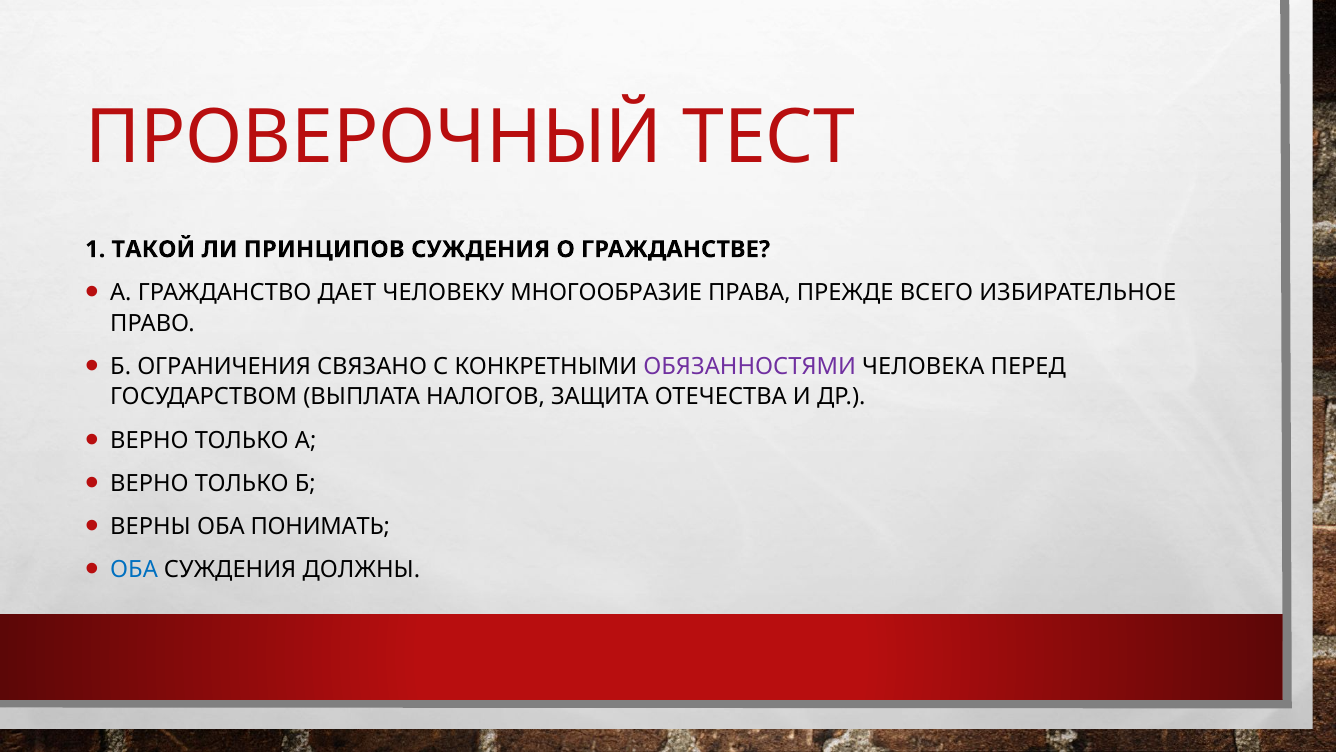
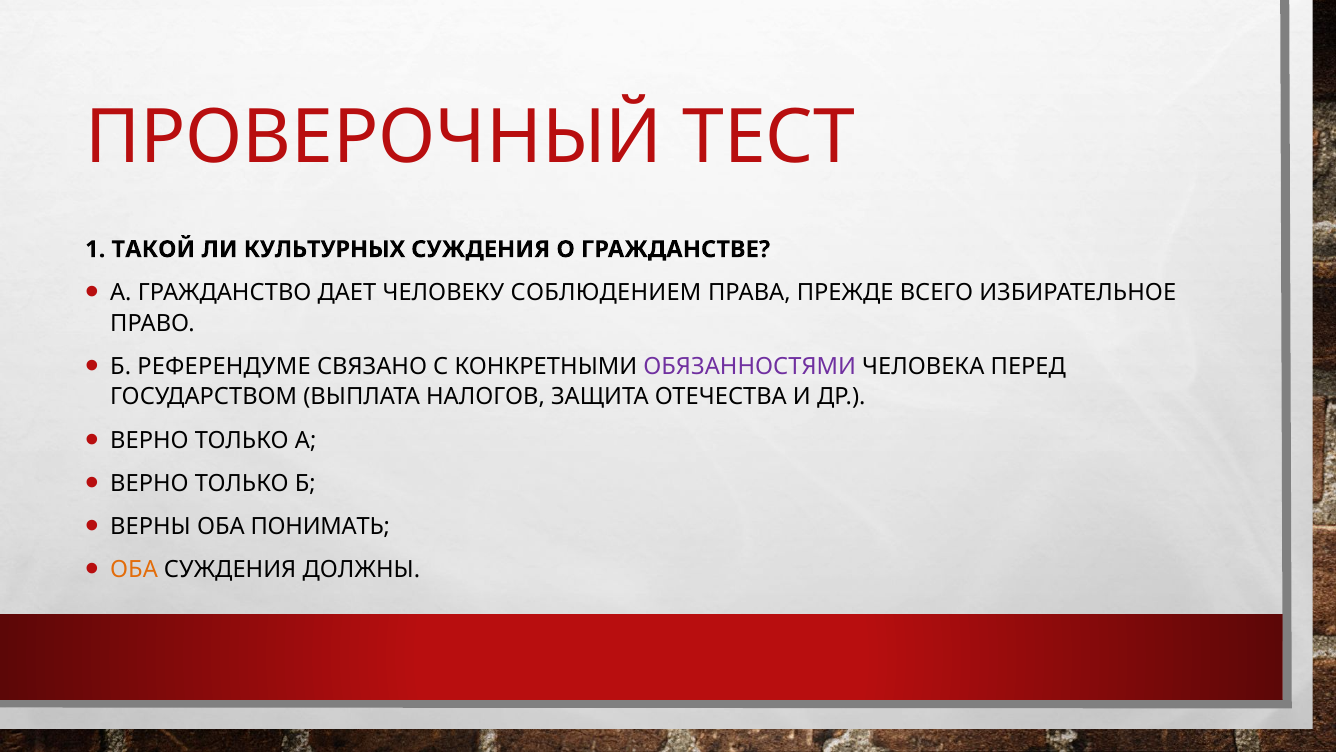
ПРИНЦИПОВ: ПРИНЦИПОВ -> КУЛЬТУРНЫХ (324, 249)
МНОГООБРАЗИЕ: МНОГООБРАЗИЕ -> СОБЛЮДЕНИЕМ (606, 292)
ОГРАНИЧЕНИЯ: ОГРАНИЧЕНИЯ -> РЕФЕРЕНДУМЕ (224, 366)
ОБА colour: blue -> orange (134, 569)
